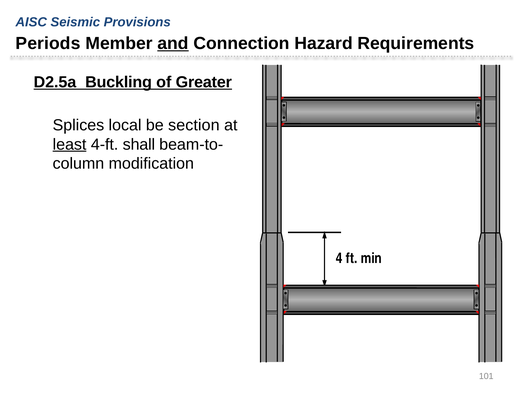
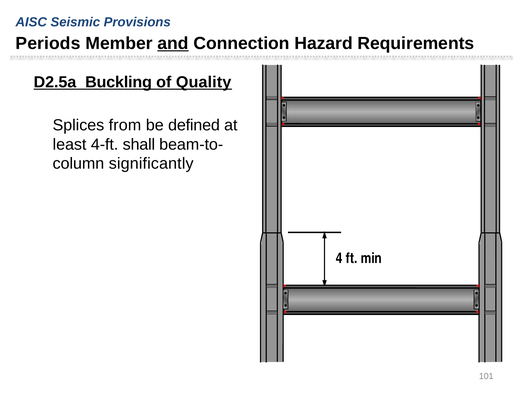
Greater: Greater -> Quality (204, 82)
local: local -> from (125, 125)
section: section -> defined (194, 125)
least underline: present -> none (70, 144)
modification: modification -> significantly (151, 164)
